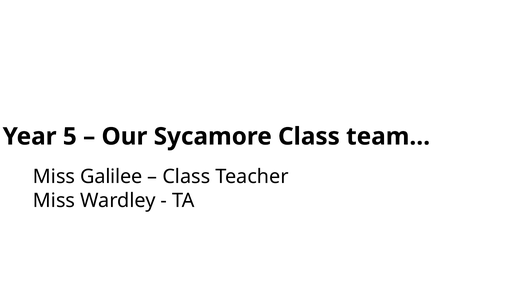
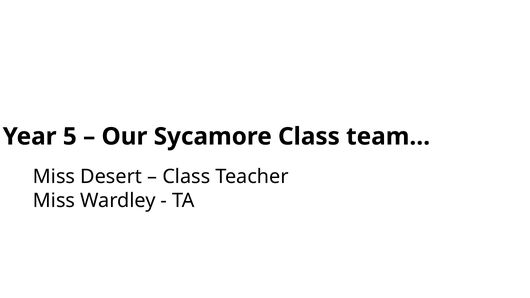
Galilee: Galilee -> Desert (111, 177)
